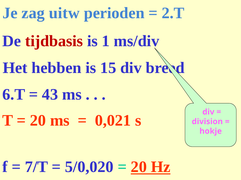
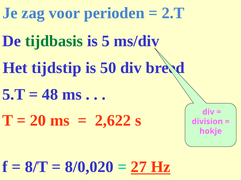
uitw: uitw -> voor (64, 13)
tijdbasis colour: red -> green (54, 41)
1: 1 -> 5 (106, 41)
hebben: hebben -> tijdstip (56, 68)
15: 15 -> 50 (108, 68)
6.T: 6.T -> 5.T (14, 95)
43: 43 -> 48 (50, 95)
0,021: 0,021 -> 2,622 (113, 121)
7/T: 7/T -> 8/T (36, 168)
5/0,020: 5/0,020 -> 8/0,020 (89, 168)
20: 20 -> 27 (139, 168)
